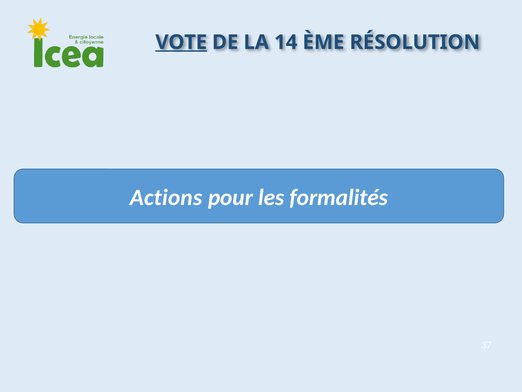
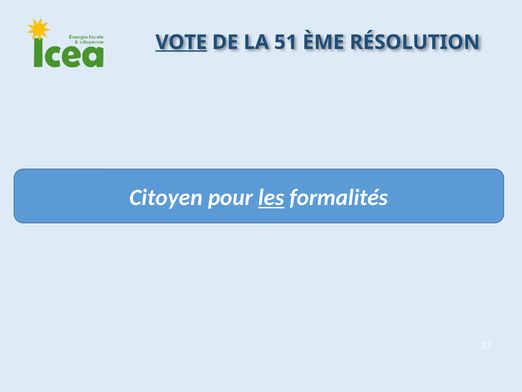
14: 14 -> 51 (286, 42)
Actions: Actions -> Citoyen (166, 197)
les underline: none -> present (271, 197)
